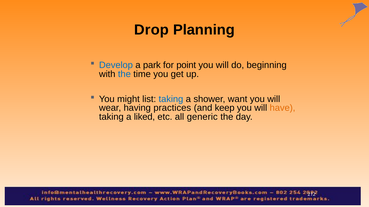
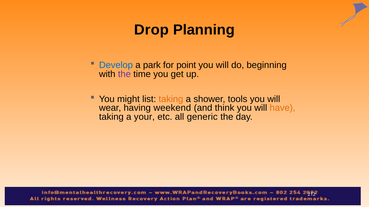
the colour: blue -> purple (124, 74)
taking colour: blue -> orange (171, 99)
want: want -> tools (238, 99)
practices: practices -> weekend (172, 108)
keep: keep -> think (225, 108)
liked: liked -> your (144, 117)
